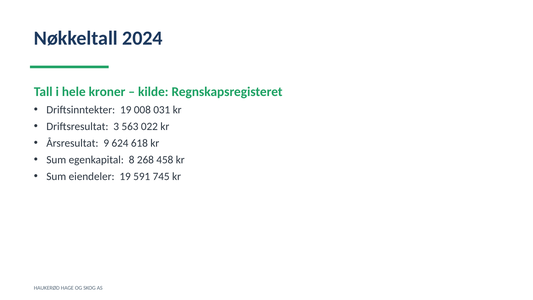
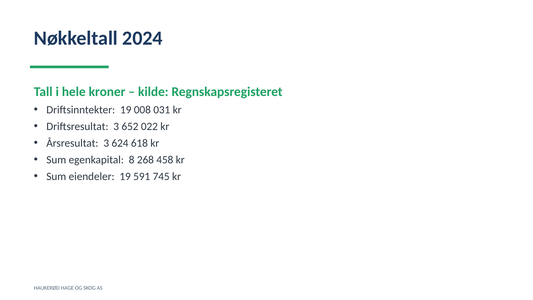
563: 563 -> 652 (130, 126)
Årsresultat 9: 9 -> 3 (106, 143)
